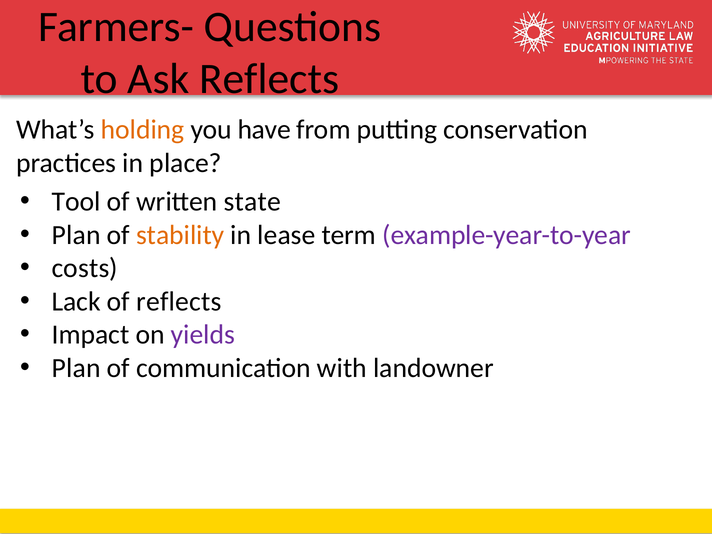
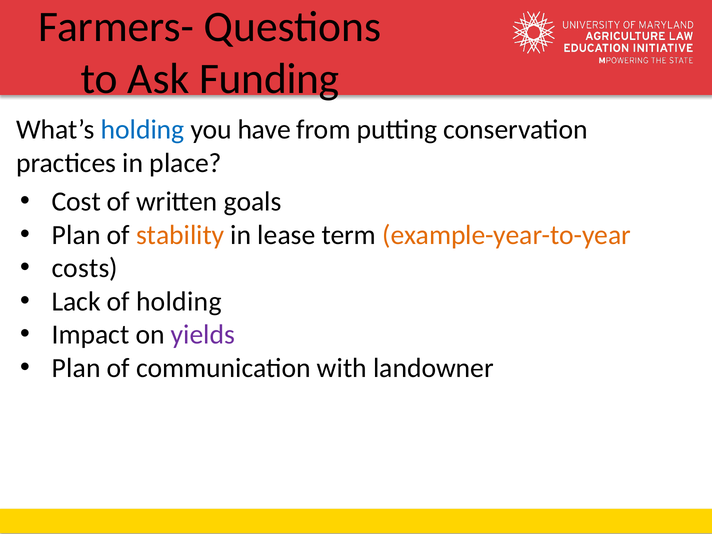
Ask Reflects: Reflects -> Funding (269, 79)
holding colour: orange -> blue (143, 130)
Tool: Tool -> Cost (76, 202)
state: state -> goals (253, 202)
example-year-to-year colour: purple -> orange (507, 235)
of reflects: reflects -> holding (179, 301)
